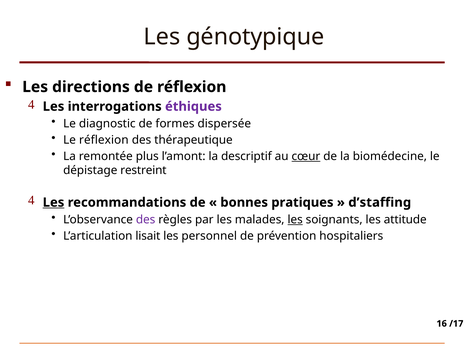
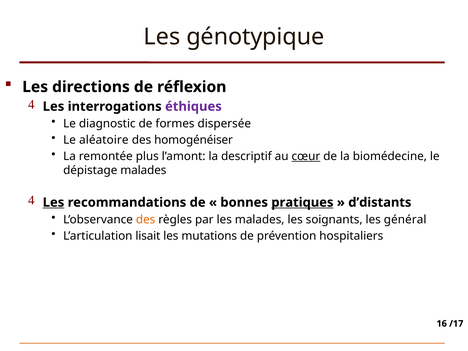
Le réflexion: réflexion -> aléatoire (104, 140)
thérapeutique: thérapeutique -> homogénéiser (194, 140)
dépistage restreint: restreint -> malades (143, 170)
pratiques underline: none -> present (302, 202)
d’staffing: d’staffing -> d’distants (380, 202)
des colour: purple -> orange (146, 219)
les underline: present -> none (295, 219)
attitude: attitude -> général (405, 219)
personnel: personnel -> mutations (209, 236)
